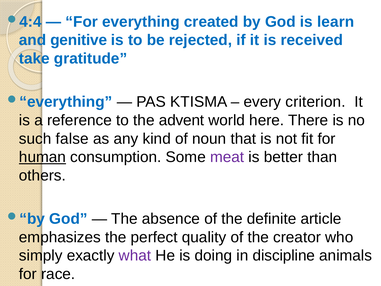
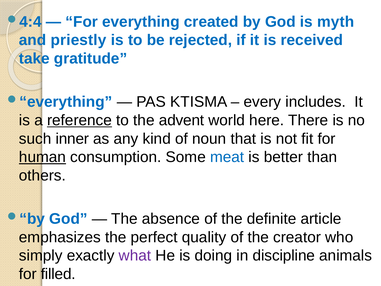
learn: learn -> myth (336, 22)
genitive: genitive -> priestly (79, 40)
criterion: criterion -> includes (316, 102)
reference underline: none -> present (80, 120)
false: false -> inner (72, 139)
meat colour: purple -> blue (227, 157)
race: race -> filled (58, 274)
